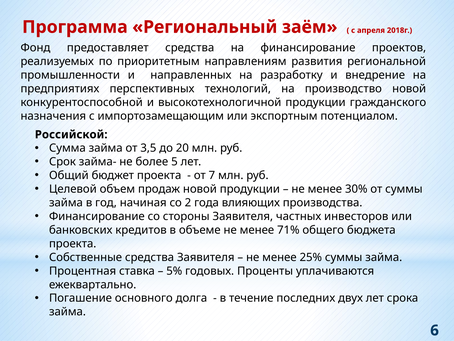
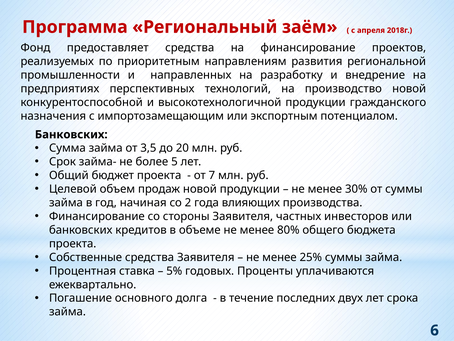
Российской: Российской -> Банковских (71, 134)
71%: 71% -> 80% (288, 230)
